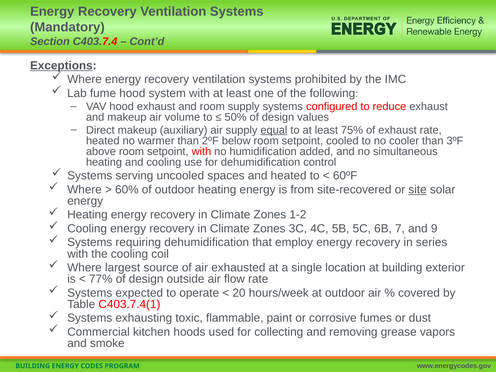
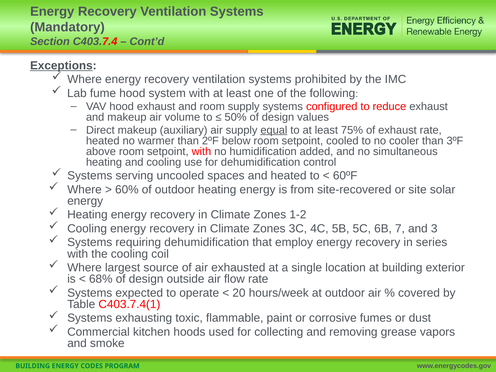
site underline: present -> none (418, 190)
9: 9 -> 3 (434, 229)
77%: 77% -> 68% (101, 279)
